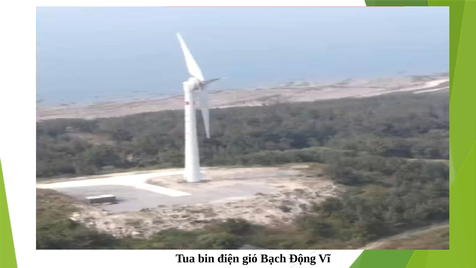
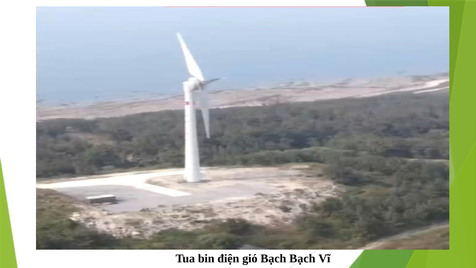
Bạch Động: Động -> Bạch (302, 258)
